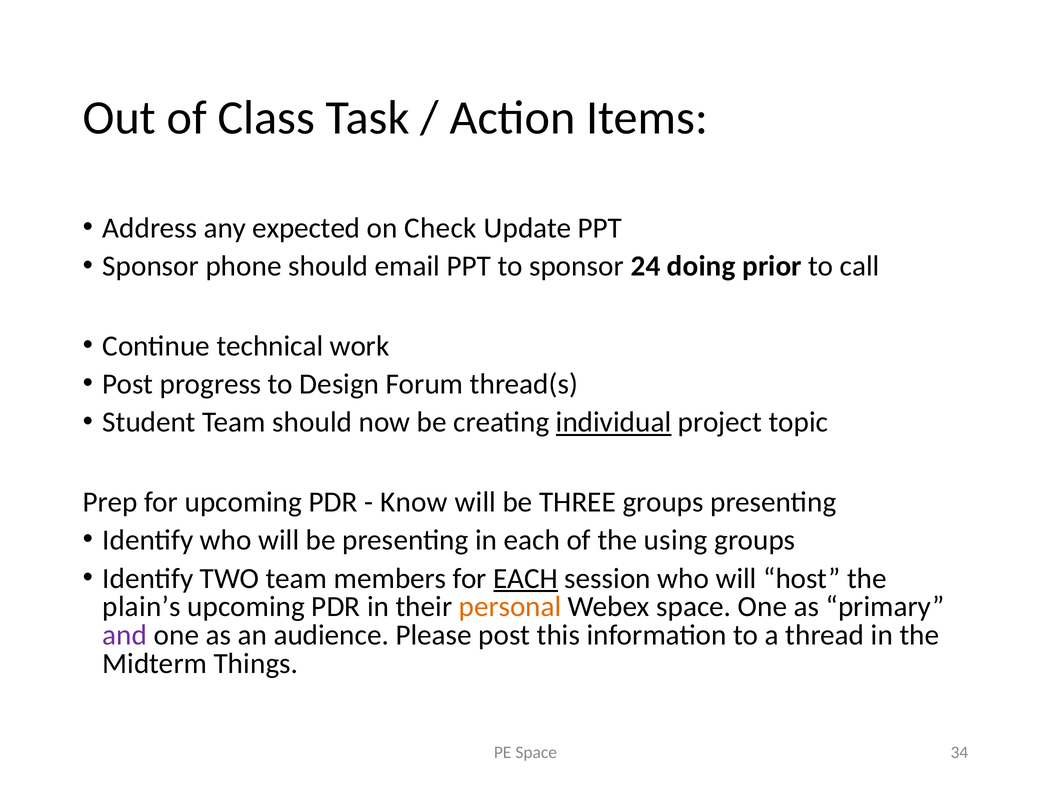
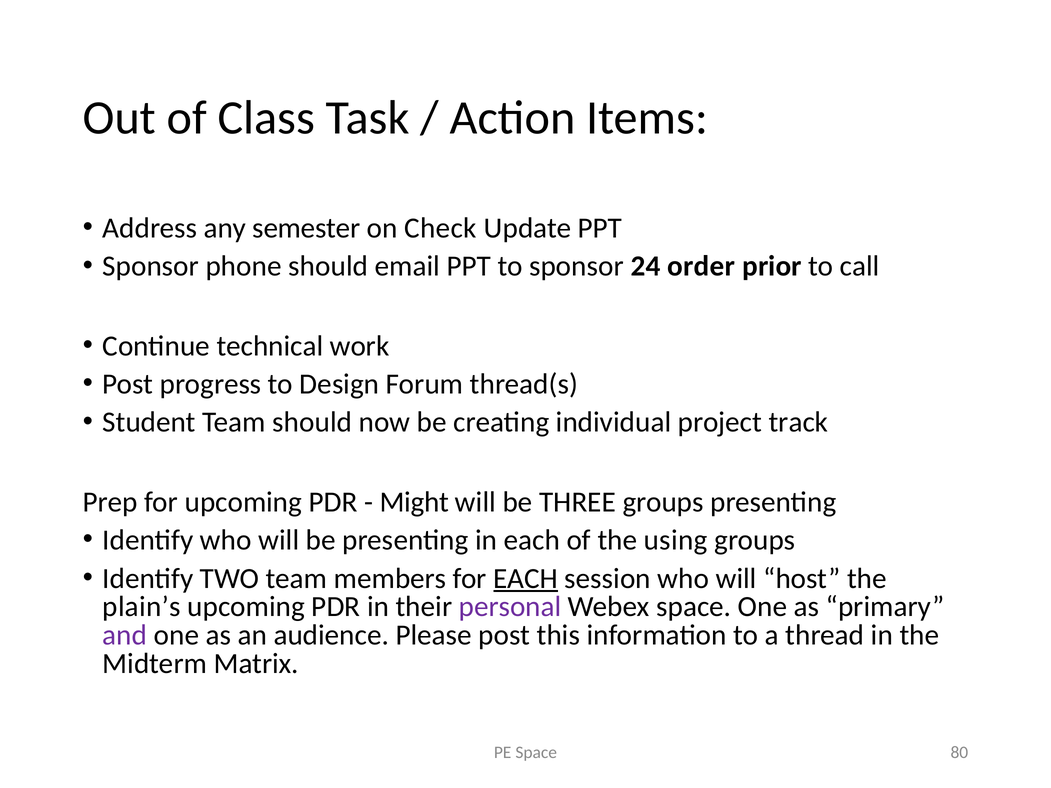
expected: expected -> semester (306, 228)
doing: doing -> order (701, 266)
individual underline: present -> none (614, 422)
topic: topic -> track (798, 422)
Know: Know -> Might (414, 502)
personal colour: orange -> purple (510, 607)
Things: Things -> Matrix (256, 664)
34: 34 -> 80 (959, 753)
